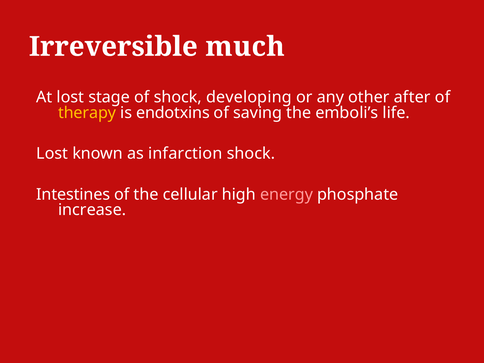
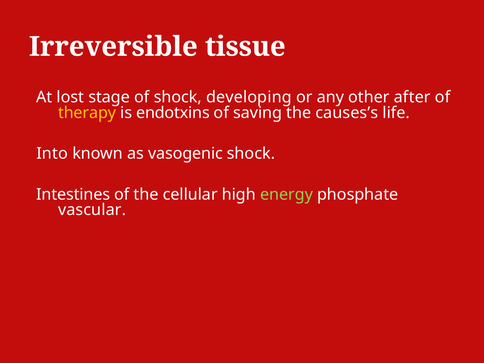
much: much -> tissue (245, 47)
emboli’s: emboli’s -> causes’s (347, 113)
Lost: Lost -> Into (52, 154)
infarction: infarction -> vasogenic (186, 154)
energy colour: pink -> light green (286, 194)
increase: increase -> vascular (92, 210)
